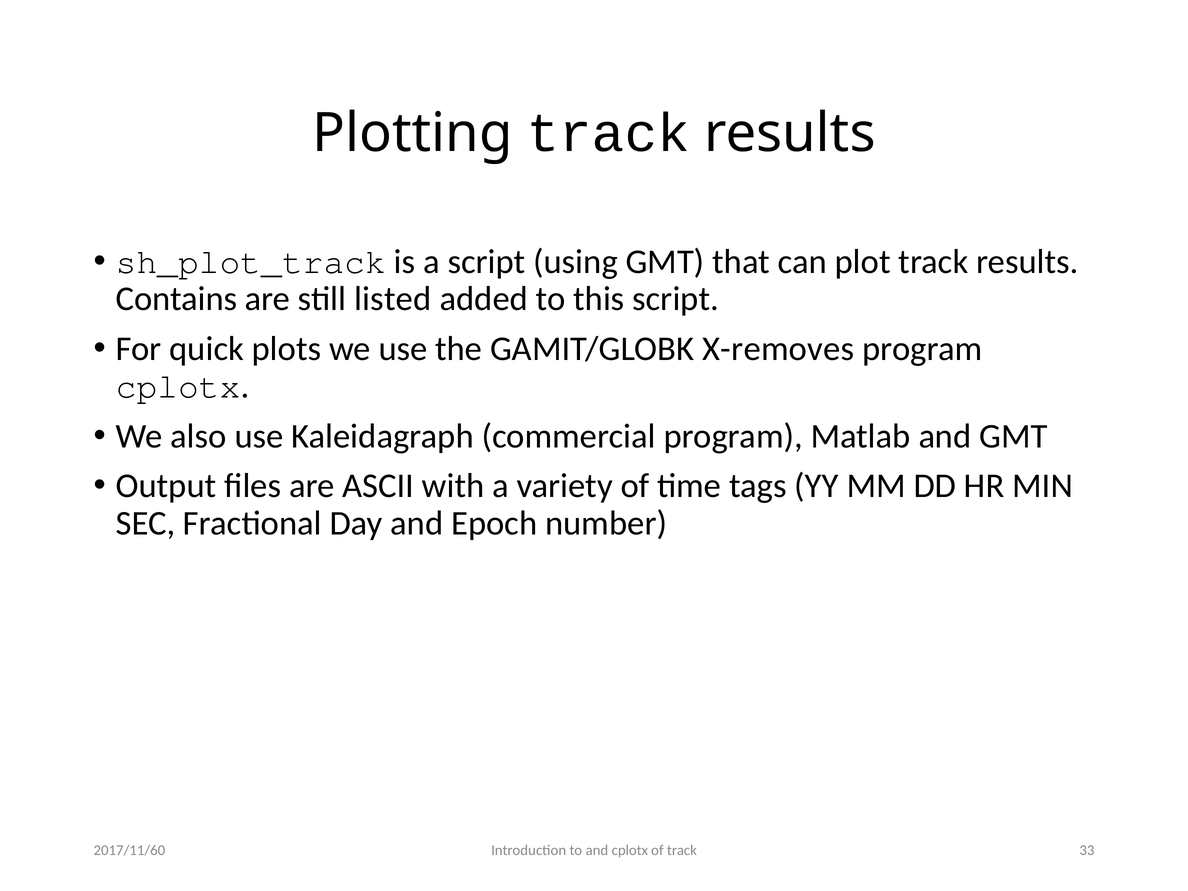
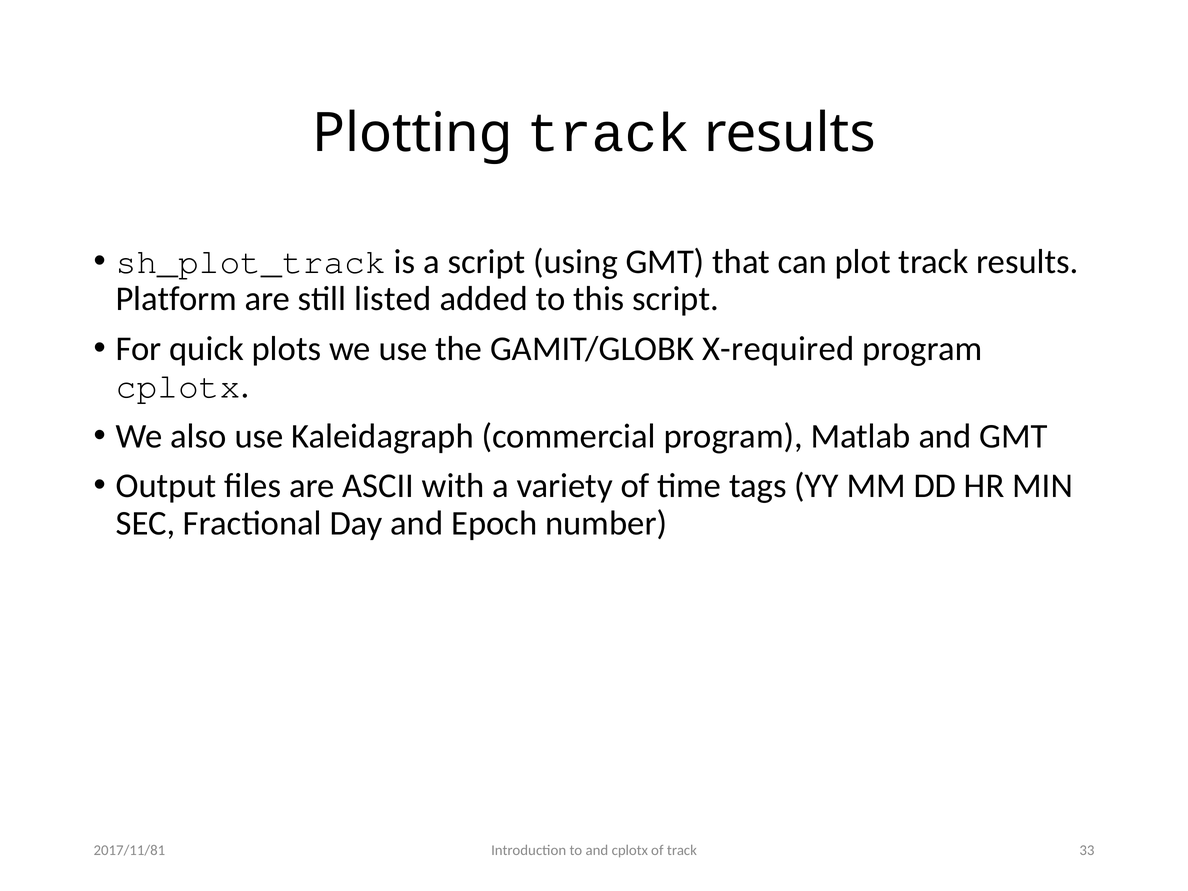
Contains: Contains -> Platform (176, 299)
X-removes: X-removes -> X-required (778, 349)
2017/11/60: 2017/11/60 -> 2017/11/81 (129, 851)
